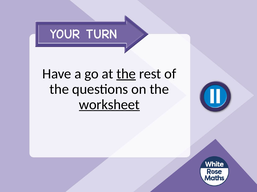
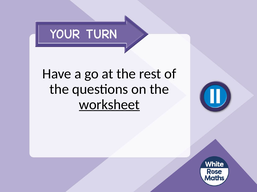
the underline: present -> none (126, 74)
